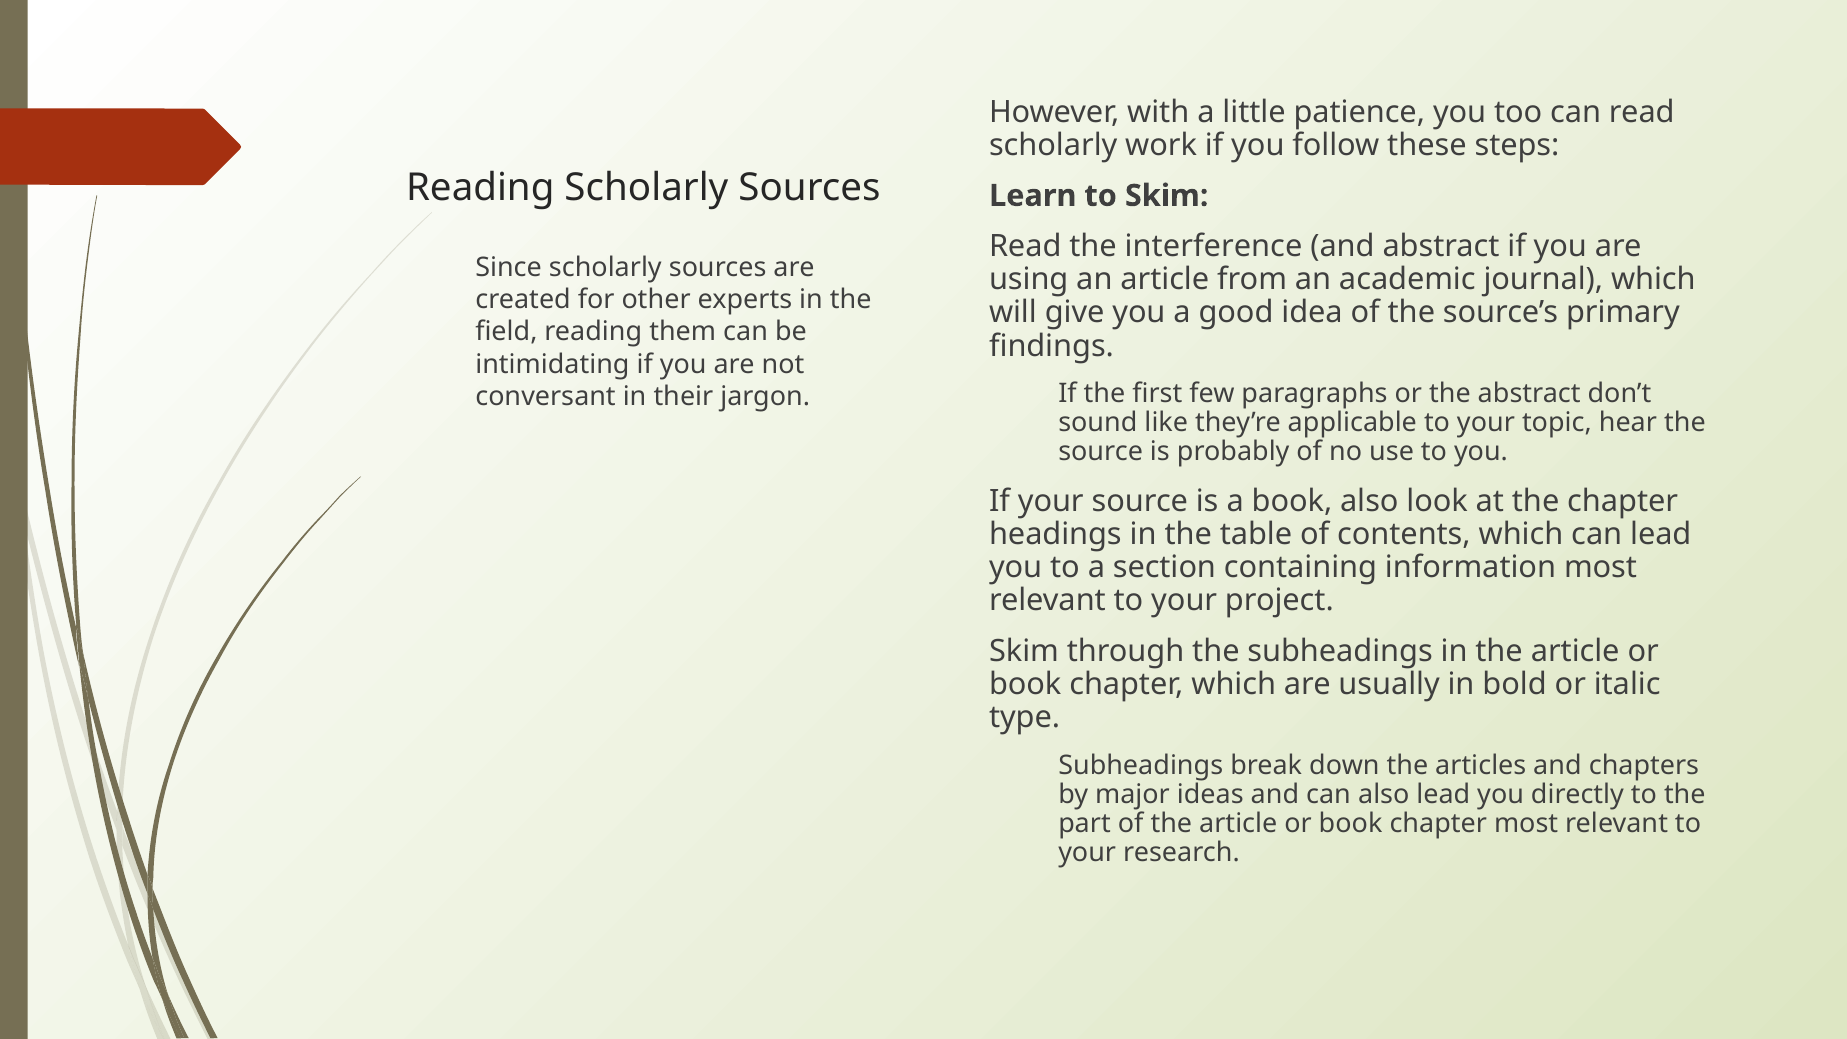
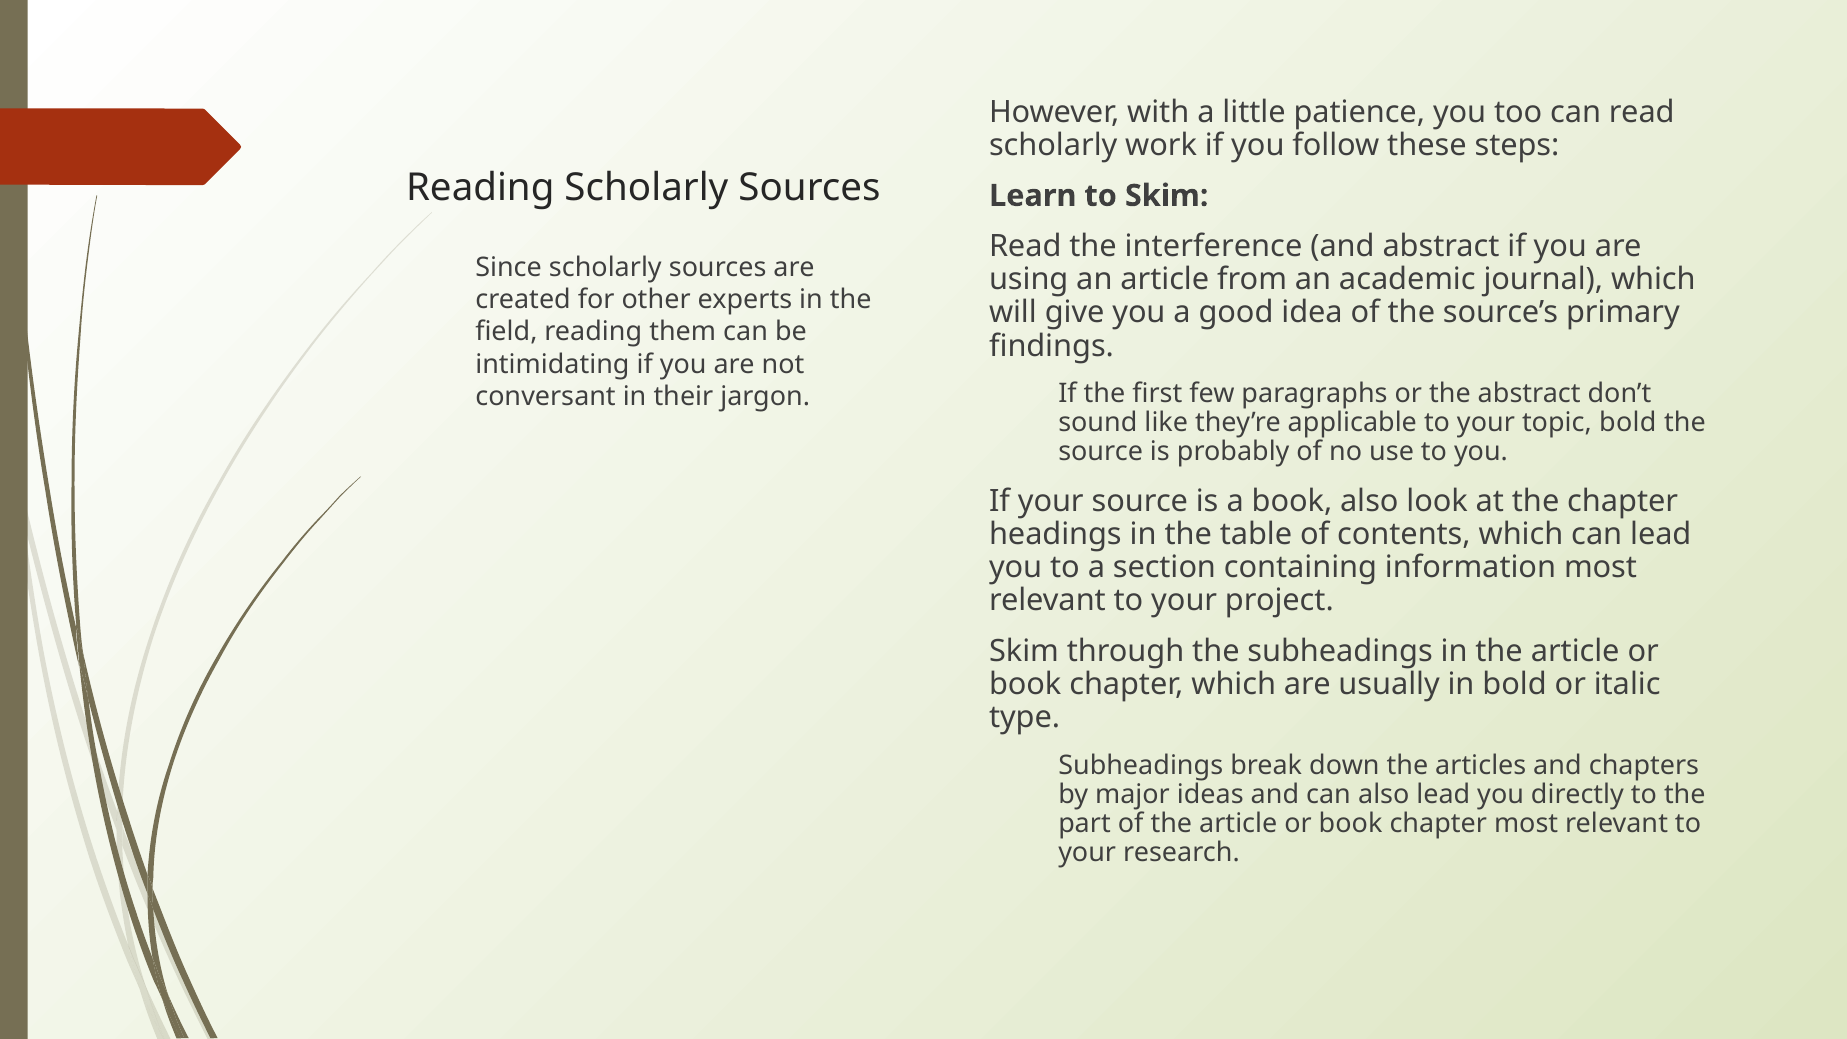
topic hear: hear -> bold (1628, 423)
